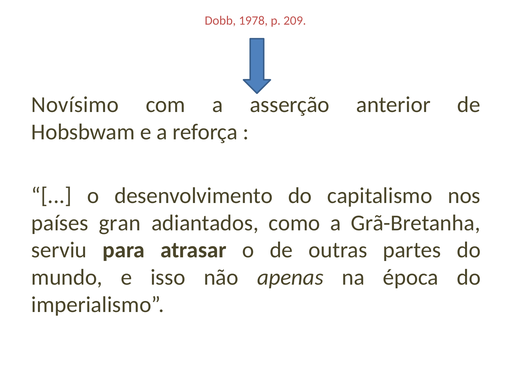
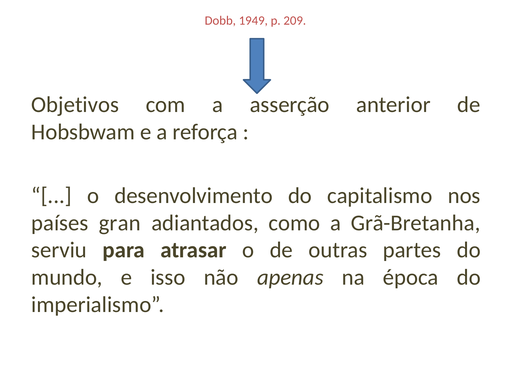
1978: 1978 -> 1949 (253, 21)
Novísimo: Novísimo -> Objetivos (75, 105)
